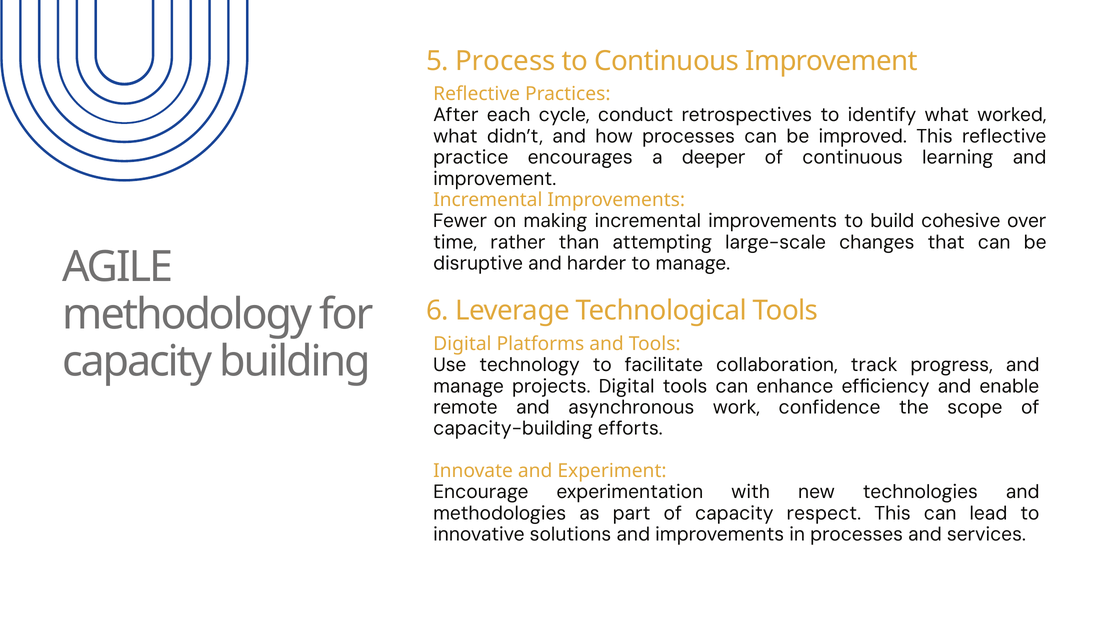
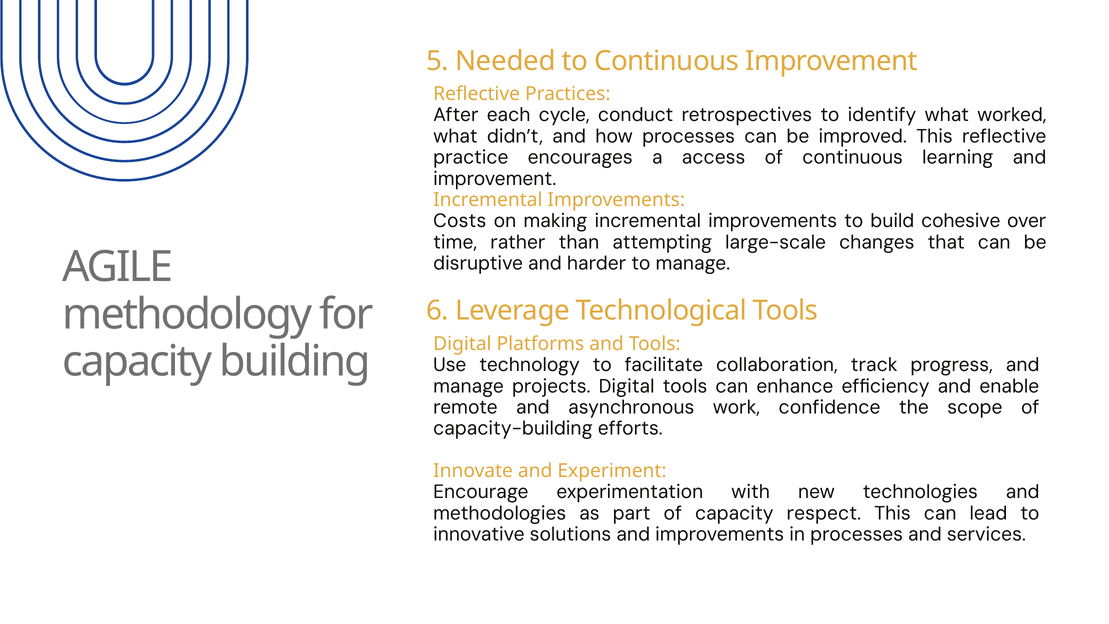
Process: Process -> Needed (505, 61)
deeper: deeper -> access (714, 157)
Fewer: Fewer -> Costs (460, 221)
